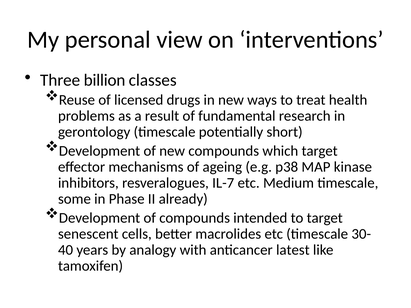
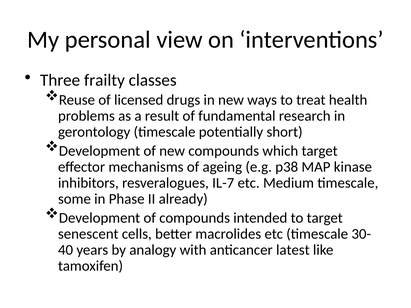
billion: billion -> frailty (104, 80)
